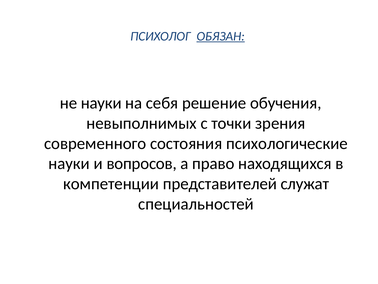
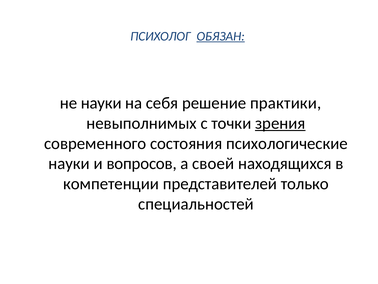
обучения: обучения -> практики (286, 103)
зрения underline: none -> present (280, 123)
право: право -> своей (213, 163)
служат: служат -> только (305, 184)
